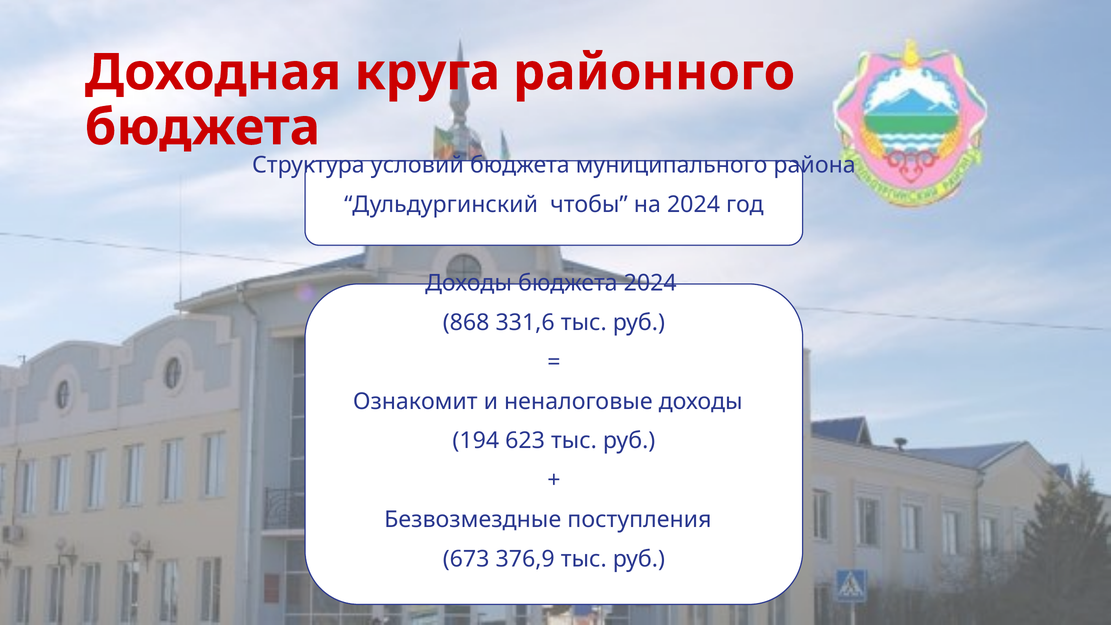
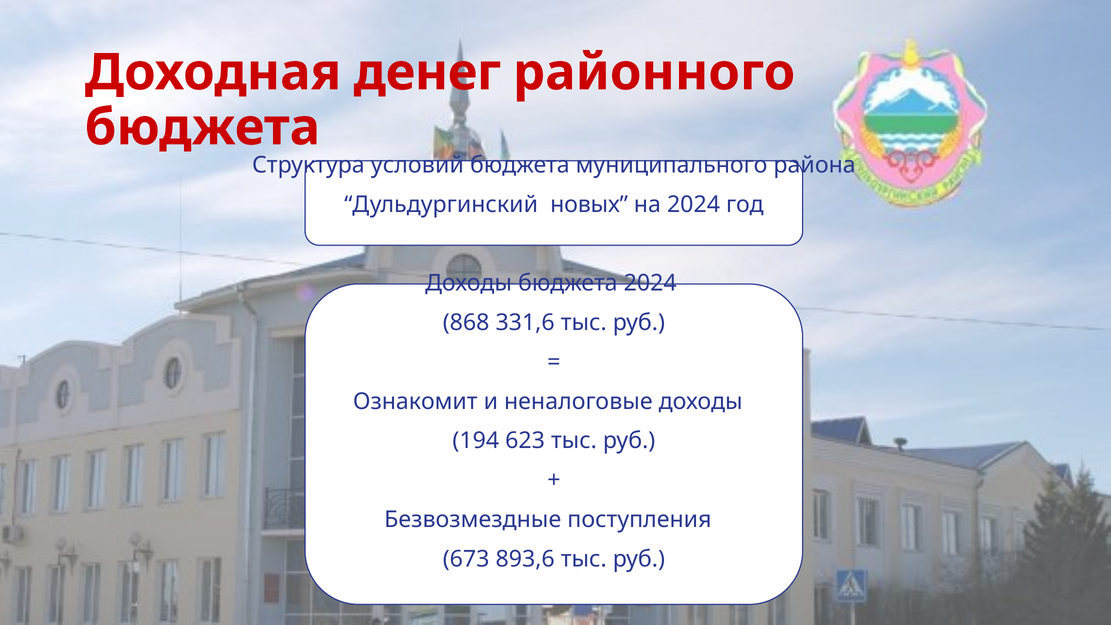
круга: круга -> денег (427, 73)
чтобы: чтобы -> новых (589, 205)
376,9: 376,9 -> 893,6 (525, 559)
